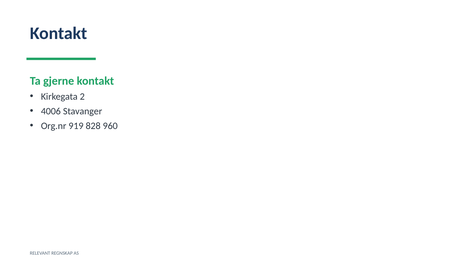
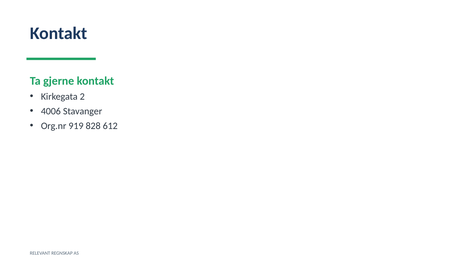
960: 960 -> 612 (110, 126)
